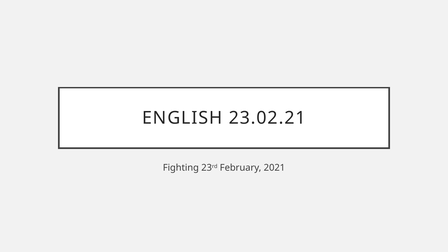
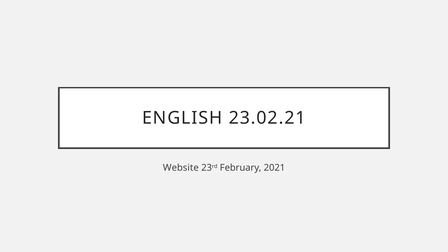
Fighting: Fighting -> Website (181, 168)
